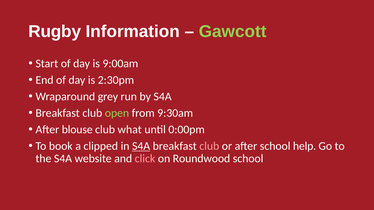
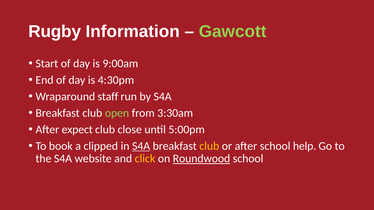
2:30pm: 2:30pm -> 4:30pm (116, 80)
grey: grey -> staff (108, 97)
9:30am: 9:30am -> 3:30am (175, 113)
blouse: blouse -> expect (77, 130)
what: what -> close (130, 130)
0:00pm: 0:00pm -> 5:00pm (187, 130)
club colour: pink -> yellow (209, 146)
click colour: pink -> yellow (145, 159)
Roundwood underline: none -> present (202, 159)
